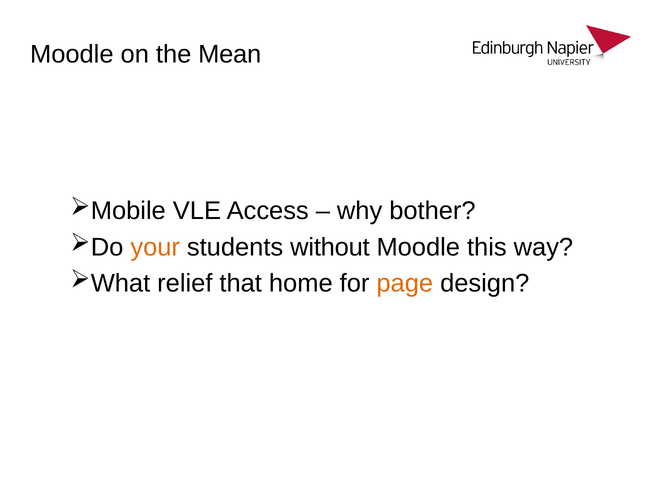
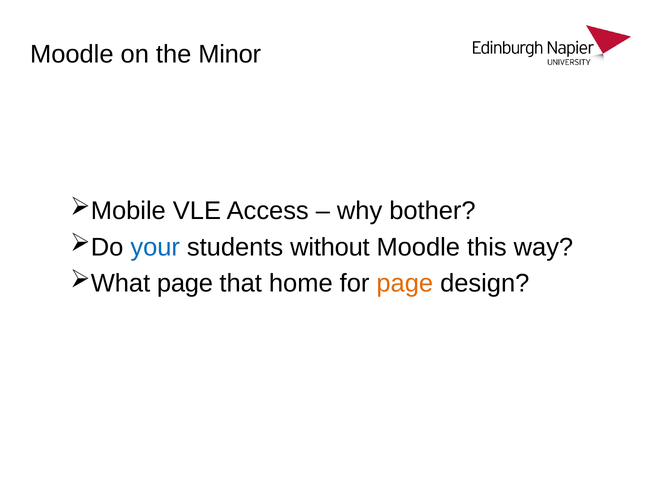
Mean: Mean -> Minor (230, 54)
your colour: orange -> blue (155, 247)
relief: relief -> page (185, 283)
